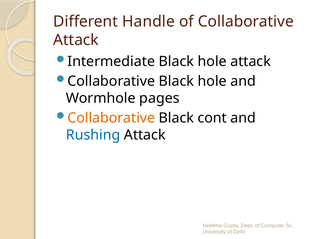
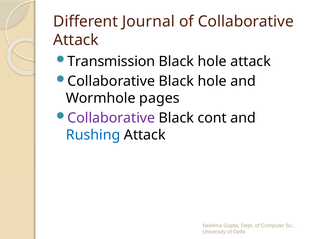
Handle: Handle -> Journal (148, 22)
Intermediate: Intermediate -> Transmission (111, 62)
Collaborative colour: orange -> purple (111, 118)
